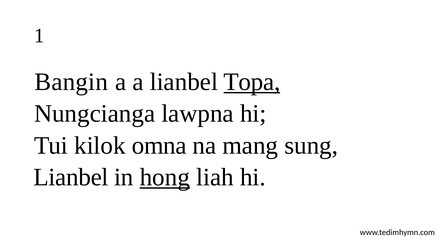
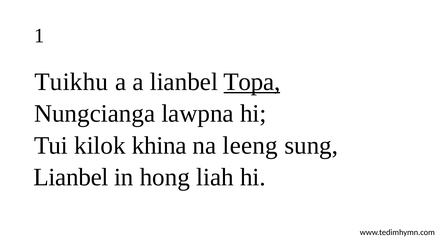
Bangin: Bangin -> Tuikhu (71, 82)
omna: omna -> khina (159, 145)
mang: mang -> leeng (250, 145)
hong underline: present -> none (165, 177)
